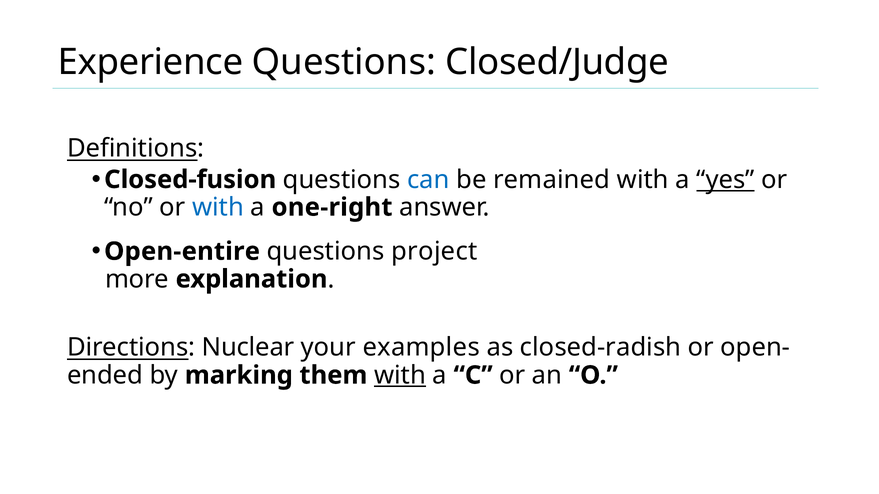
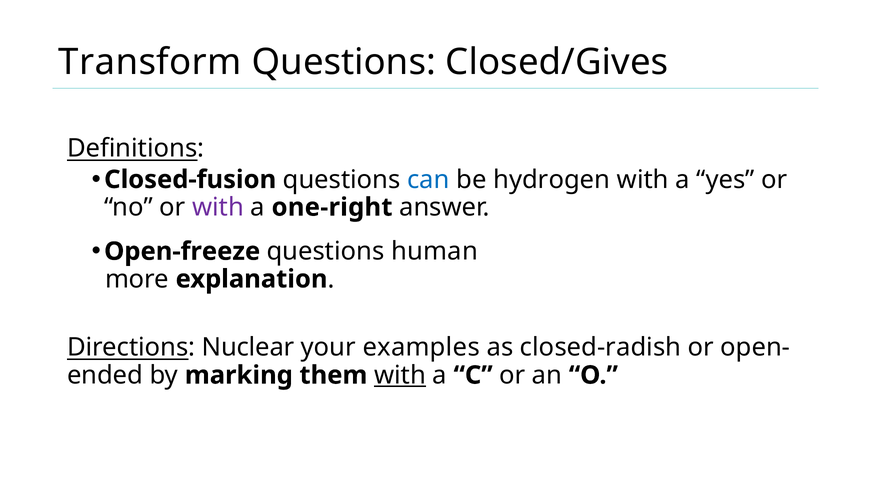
Experience: Experience -> Transform (150, 62)
Closed/Judge: Closed/Judge -> Closed/Gives (557, 62)
remained: remained -> hydrogen (552, 180)
yes underline: present -> none (726, 180)
with colour: blue -> purple (218, 207)
Open-entire: Open-entire -> Open-freeze (182, 252)
project: project -> human (434, 252)
